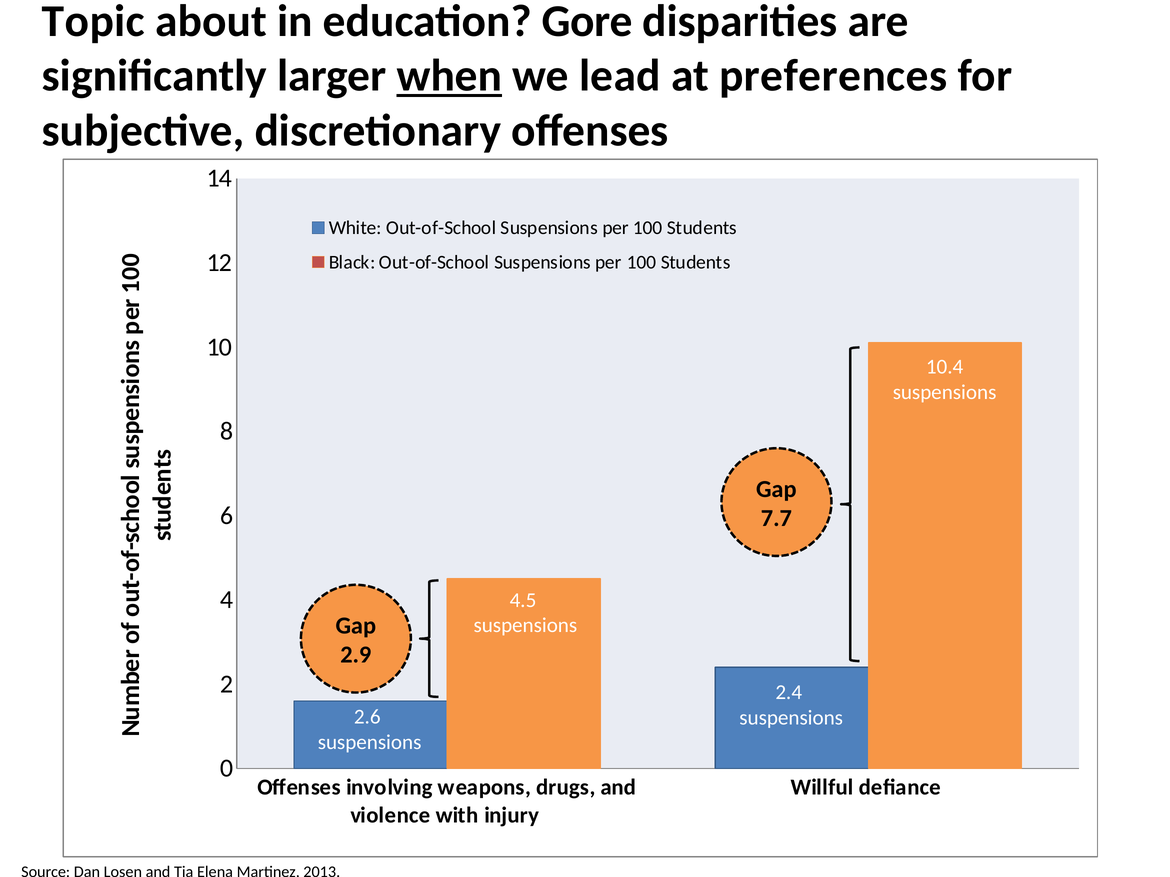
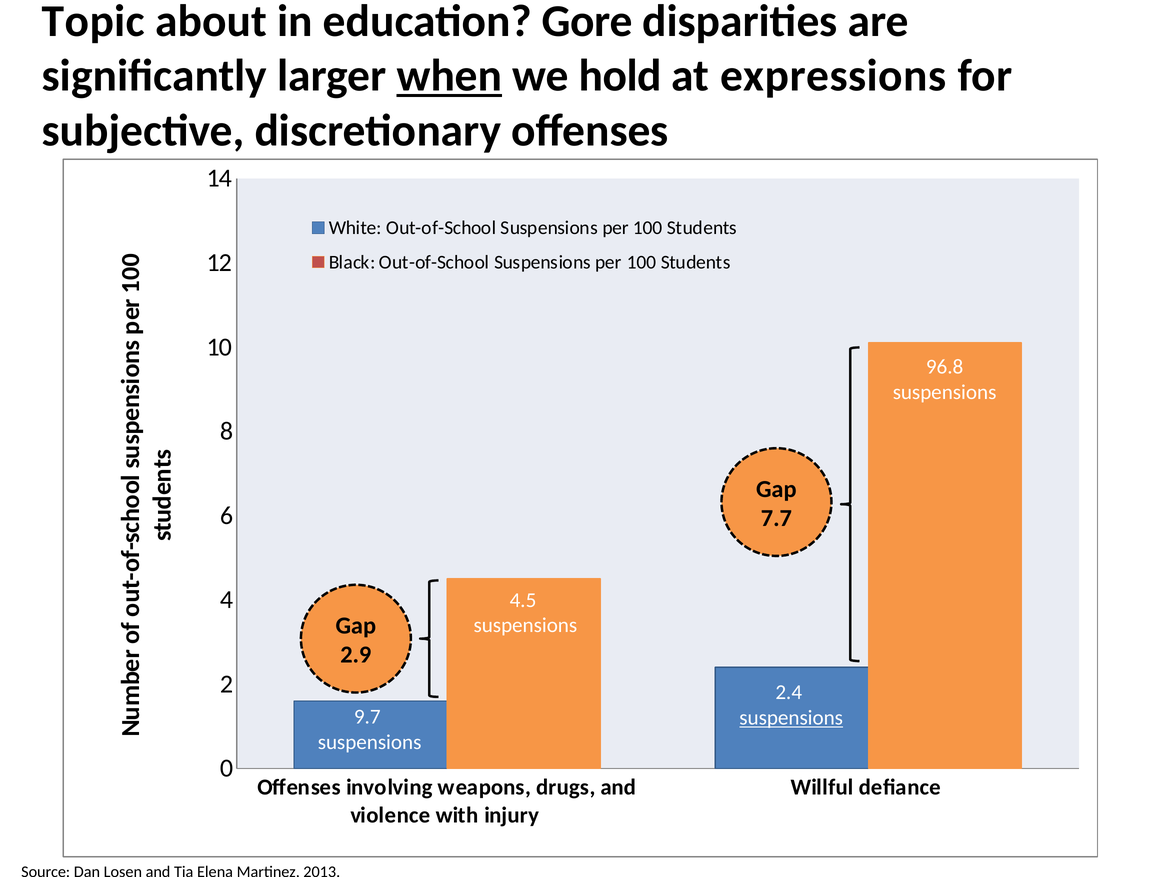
lead: lead -> hold (620, 76)
preferences: preferences -> expressions (833, 76)
10.4: 10.4 -> 96.8 (945, 367)
2.6: 2.6 -> 9.7 (367, 717)
suspensions underline: none -> present (791, 718)
